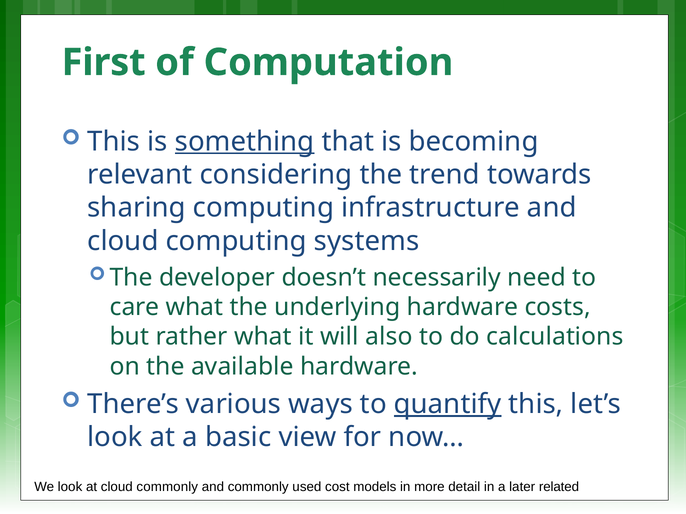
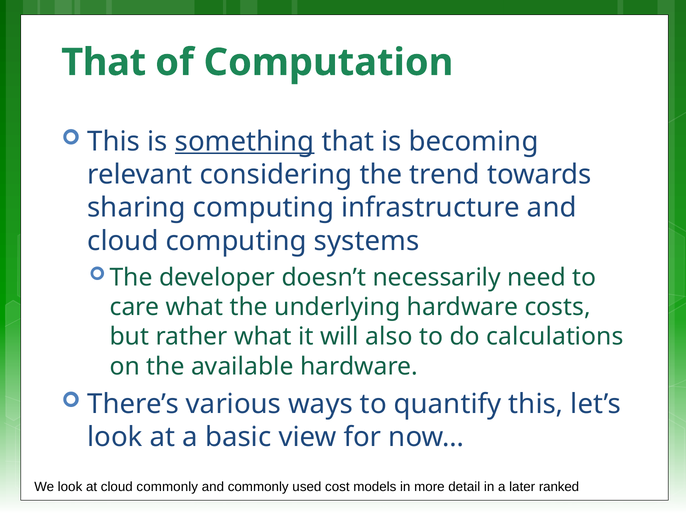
First: First -> That (104, 63)
quantify underline: present -> none (448, 405)
related: related -> ranked (559, 487)
